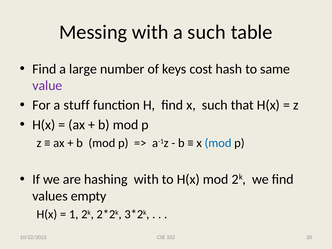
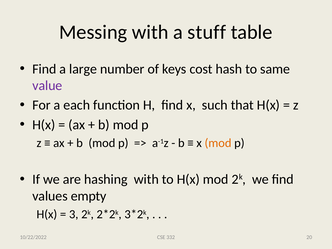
a such: such -> stuff (207, 32)
stuff: stuff -> each (77, 105)
mod colour: blue -> orange (218, 143)
1: 1 -> 3 (74, 214)
